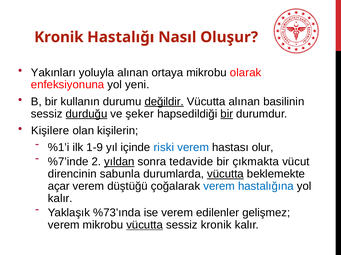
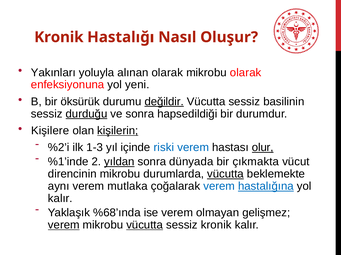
alınan ortaya: ortaya -> olarak (167, 73)
kullanın: kullanın -> öksürük (80, 102)
alınan: alınan -> sessiz (244, 102)
ve şeker: şeker -> sonra (140, 114)
bir underline: present -> none (227, 114)
kişilerin underline: none -> present (118, 131)
%1’i: %1’i -> %2’i (59, 148)
1-9: 1-9 -> 1-3 (95, 148)
olur underline: none -> present (263, 148)
%7’inde: %7’inde -> %1’inde (68, 162)
tedavide: tedavide -> dünyada (191, 162)
direncinin sabunla: sabunla -> mikrobu (120, 174)
açar: açar -> aynı (59, 187)
düştüğü: düştüğü -> mutlaka (127, 187)
hastalığına underline: none -> present (266, 187)
%73’ında: %73’ında -> %68’ında (117, 213)
edilenler: edilenler -> olmayan (218, 213)
verem underline: none -> present (64, 226)
